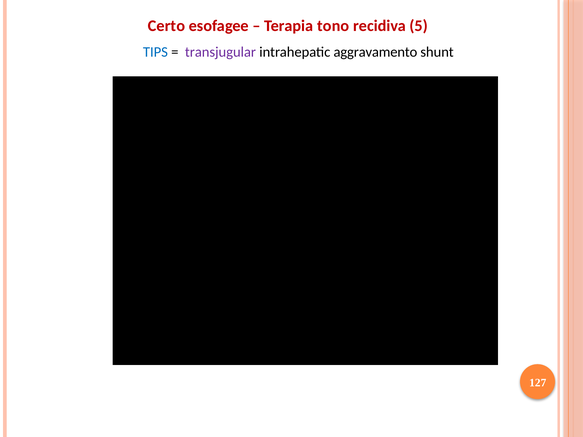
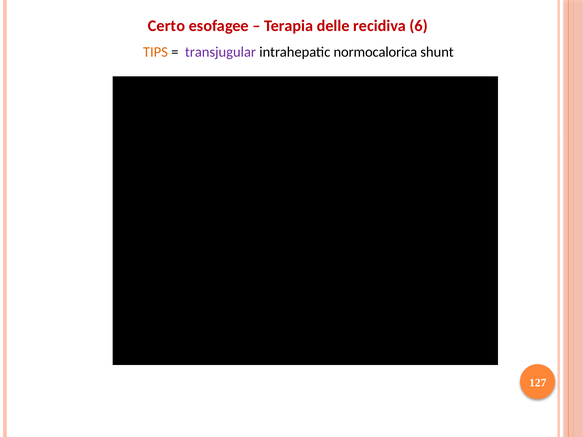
tono: tono -> delle (333, 26)
5: 5 -> 6 (419, 26)
TIPS colour: blue -> orange (155, 52)
aggravamento: aggravamento -> normocalorica (375, 52)
